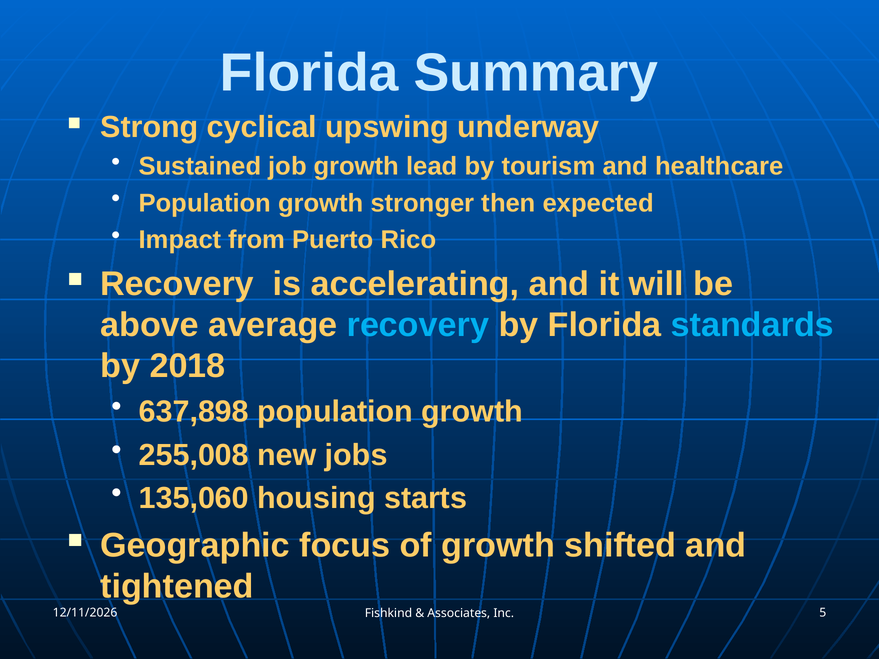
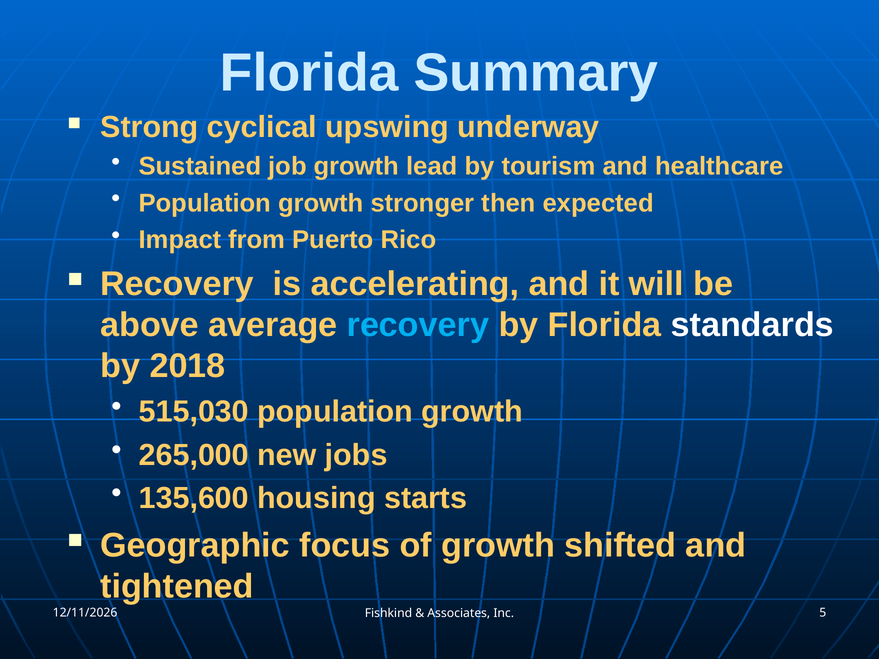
standards colour: light blue -> white (752, 325)
637,898: 637,898 -> 515,030 (194, 412)
255,008: 255,008 -> 265,000 (194, 455)
135,060: 135,060 -> 135,600 (194, 499)
